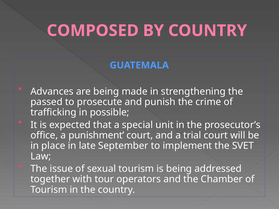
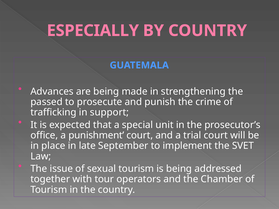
COMPOSED: COMPOSED -> ESPECIALLY (93, 31)
possible: possible -> support (109, 112)
